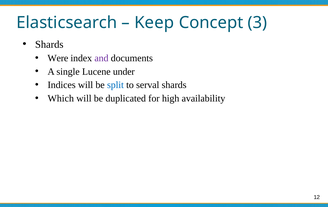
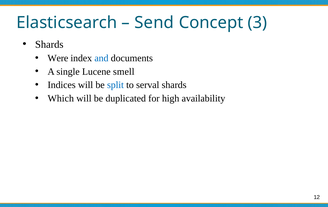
Keep: Keep -> Send (154, 23)
and colour: purple -> blue (101, 58)
under: under -> smell (124, 71)
